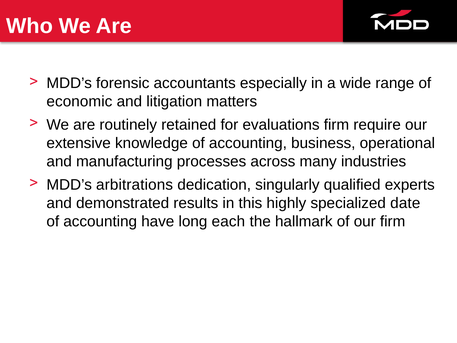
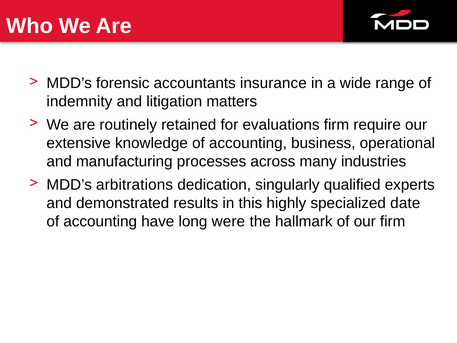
especially: especially -> insurance (273, 83)
economic: economic -> indemnity (79, 101)
each: each -> were (228, 221)
